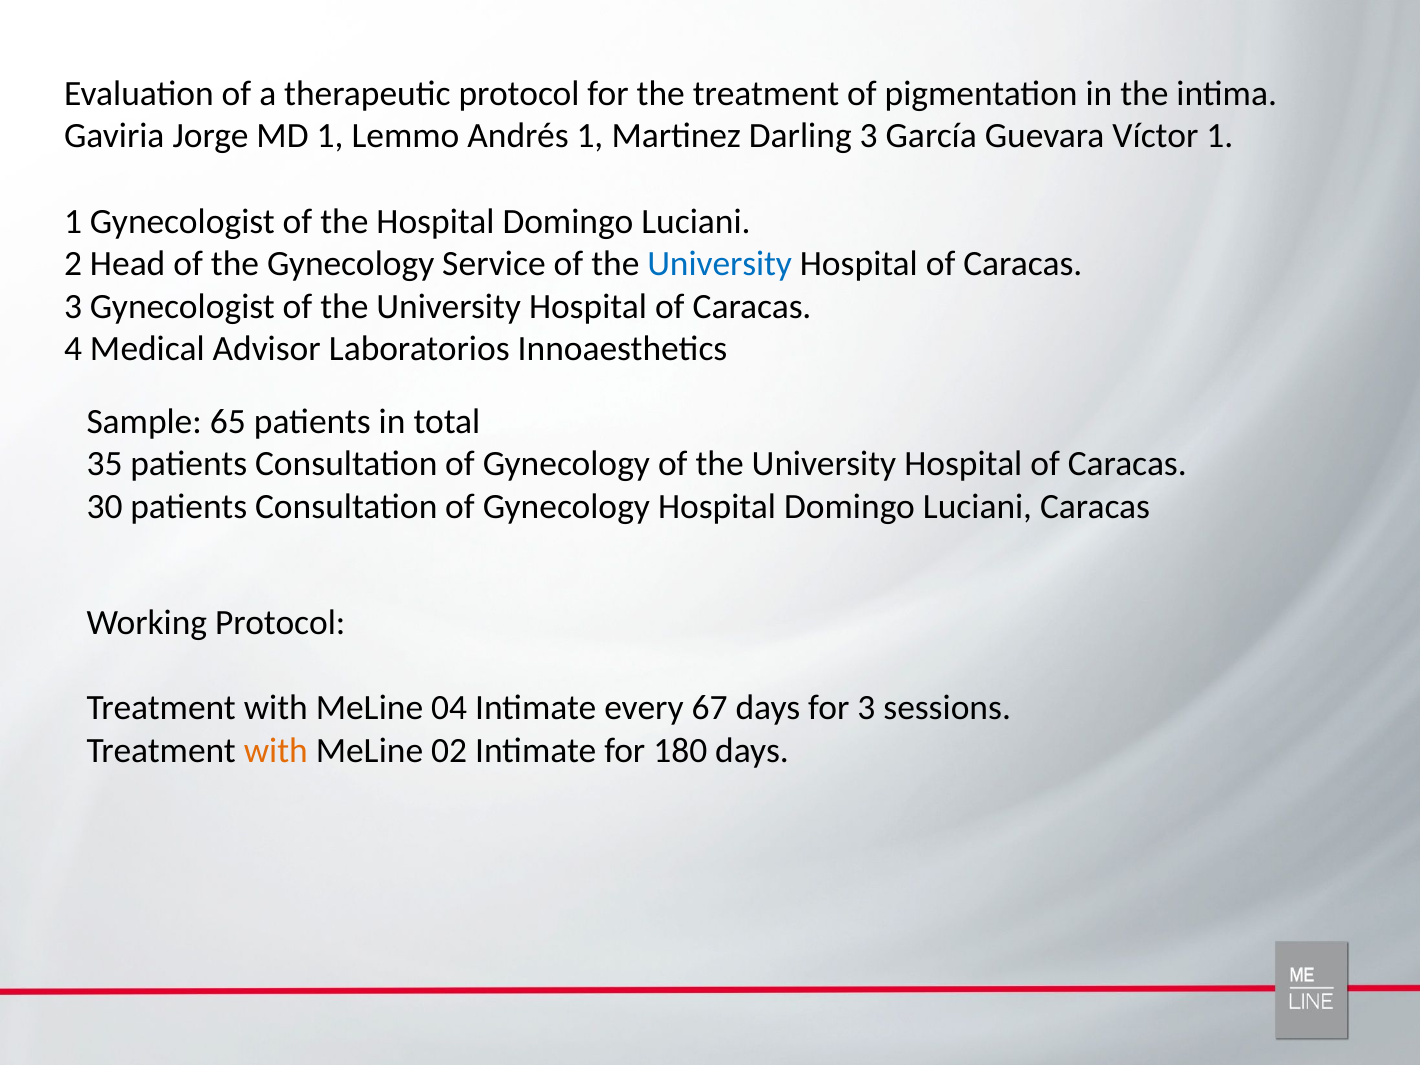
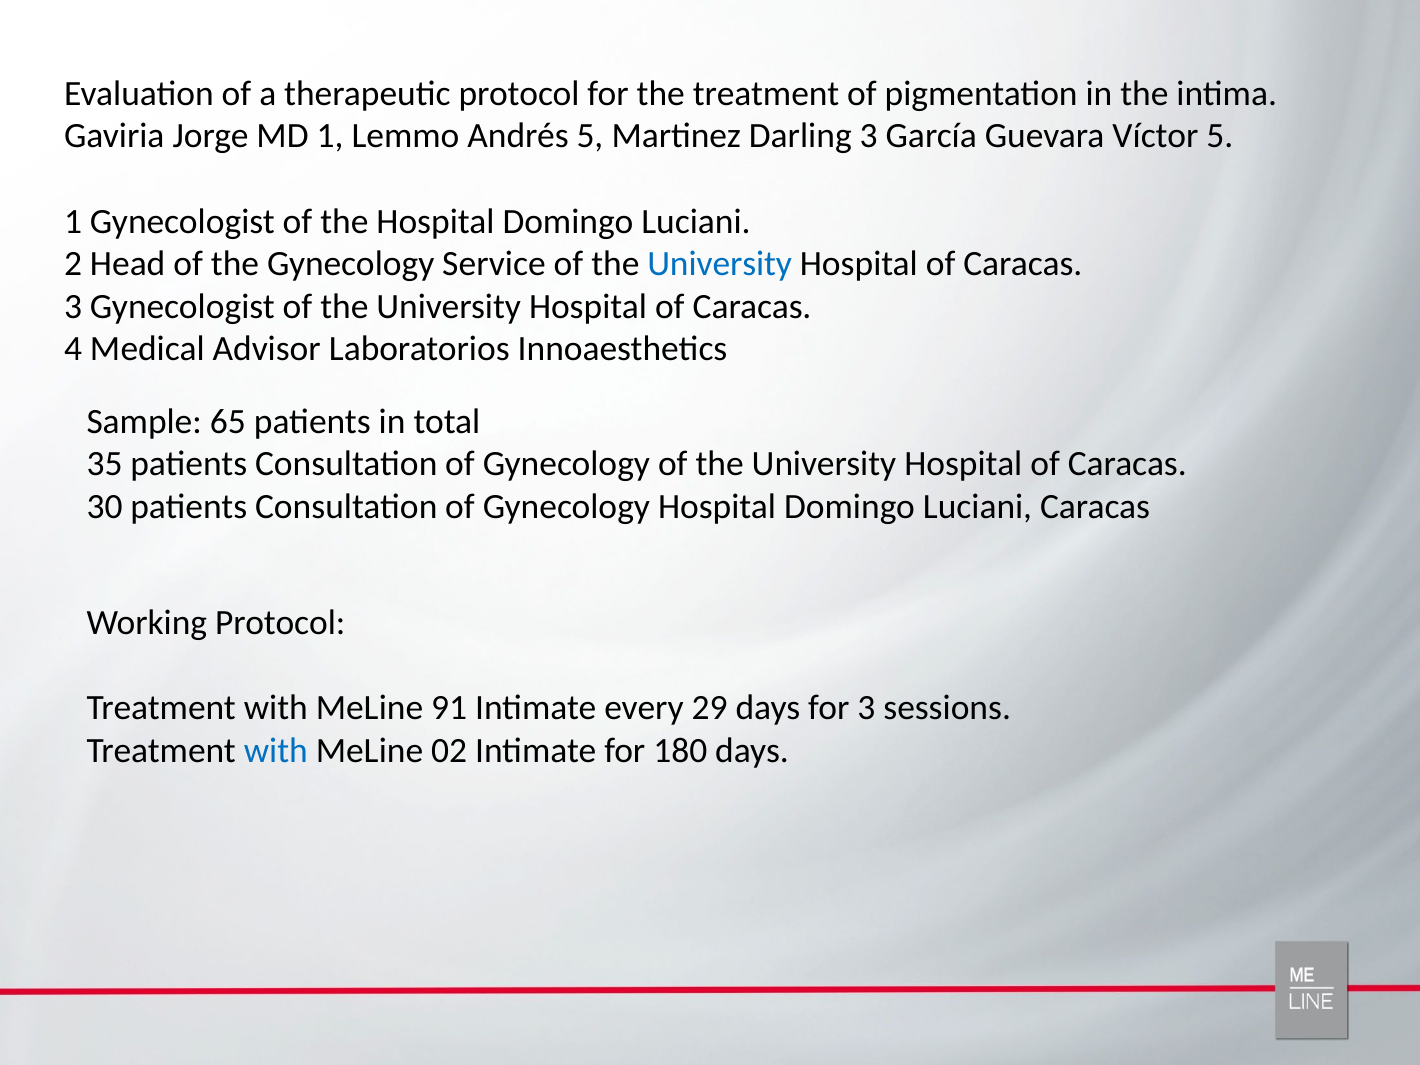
Andrés 1: 1 -> 5 (590, 136)
Víctor 1: 1 -> 5 (1220, 136)
04: 04 -> 91 (449, 708)
67: 67 -> 29 (710, 708)
with colour: orange -> blue (276, 751)
